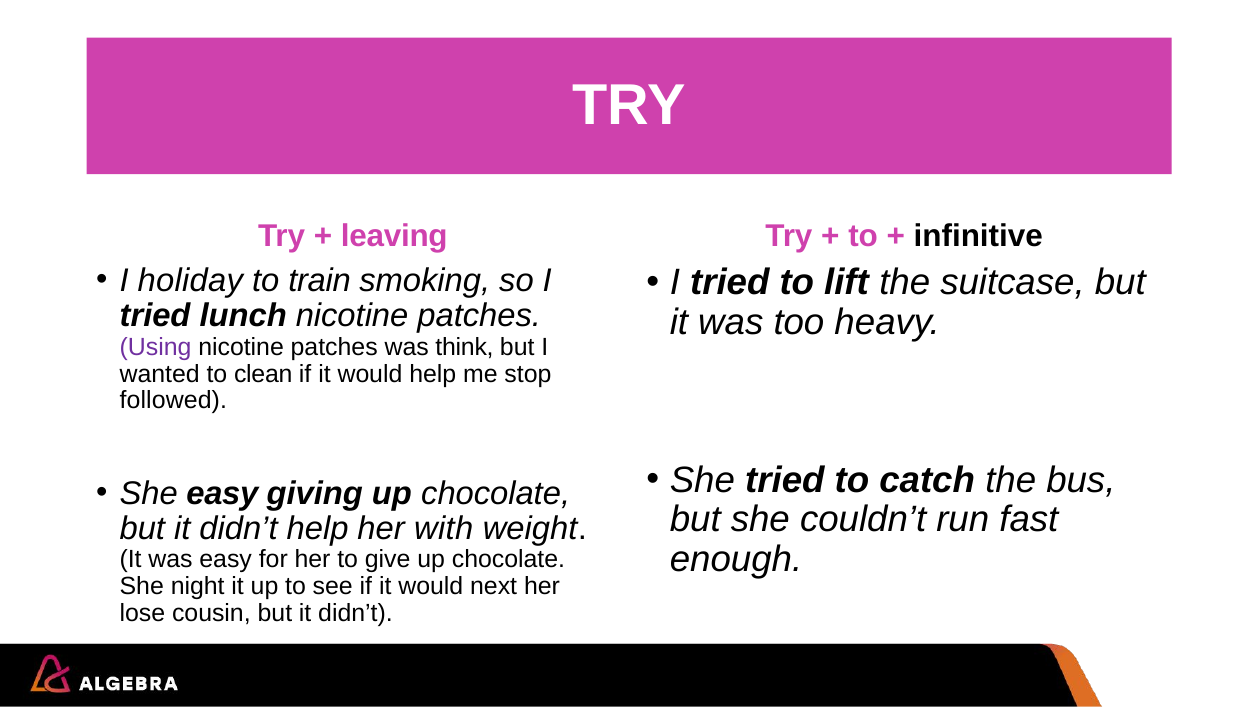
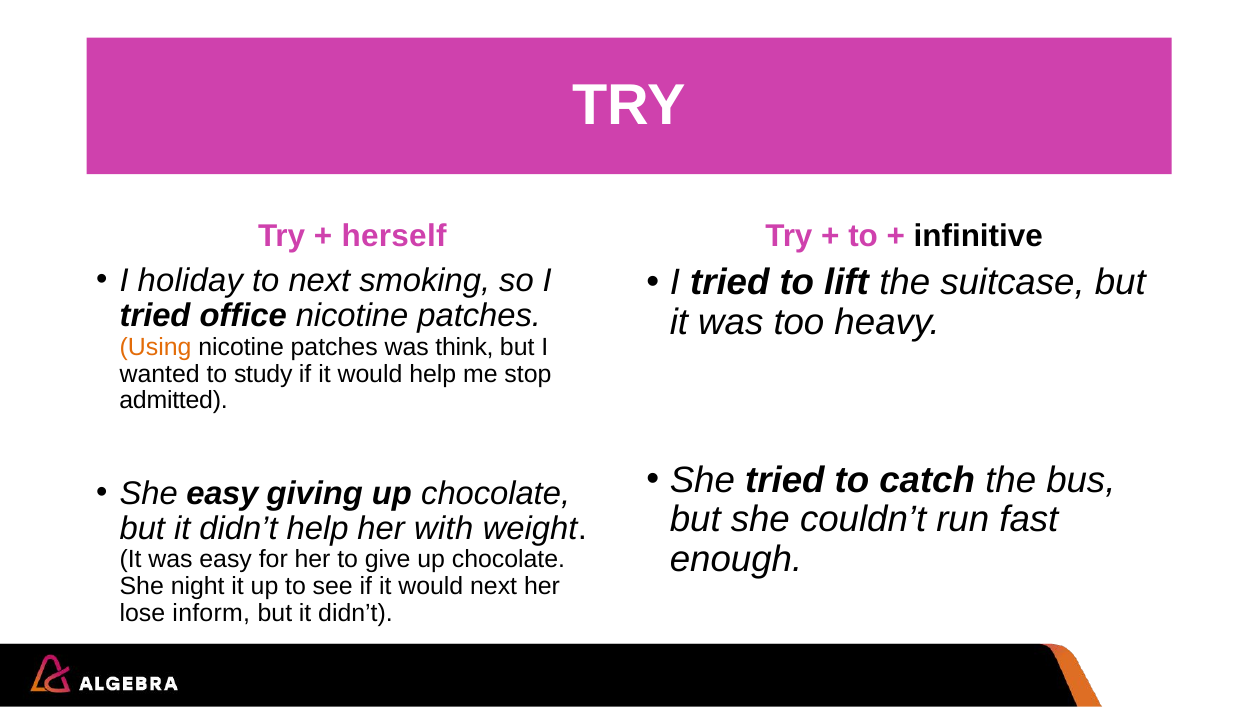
leaving: leaving -> herself (394, 237)
to train: train -> next (319, 281)
lunch: lunch -> office (243, 316)
Using colour: purple -> orange (156, 347)
clean: clean -> study (263, 374)
followed: followed -> admitted (174, 401)
cousin: cousin -> inform (211, 614)
